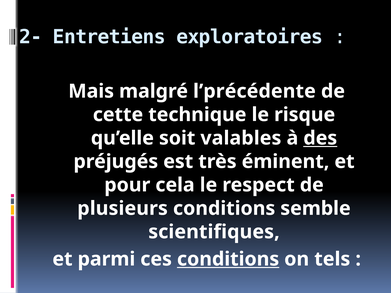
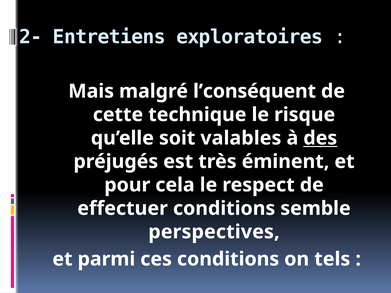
l’précédente: l’précédente -> l’conséquent (255, 91)
plusieurs: plusieurs -> effectuer (123, 209)
scientifiques: scientifiques -> perspectives (214, 232)
conditions underline: present -> none (228, 259)
